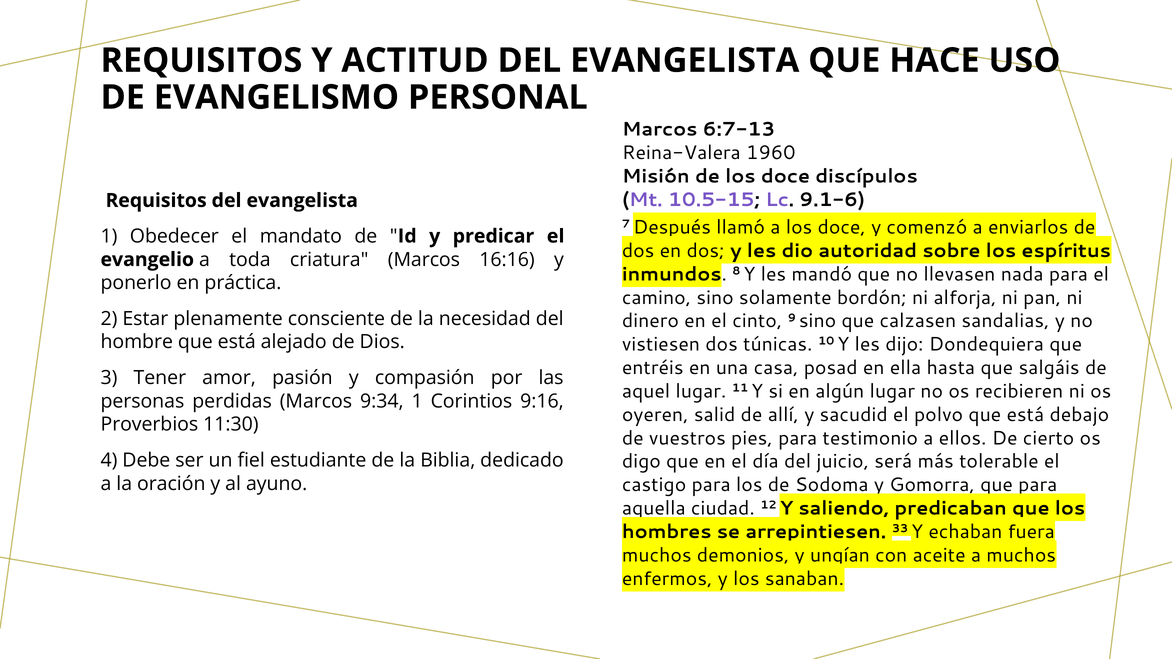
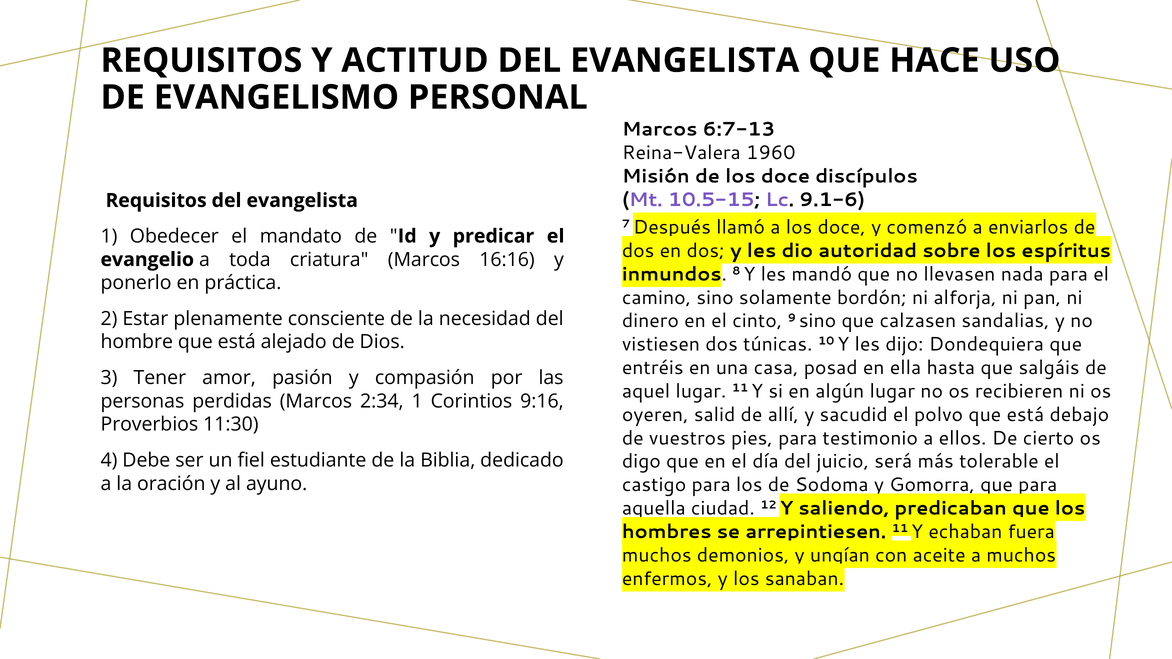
9:34: 9:34 -> 2:34 (382, 401)
33: 33 -> 11 (900, 529)
